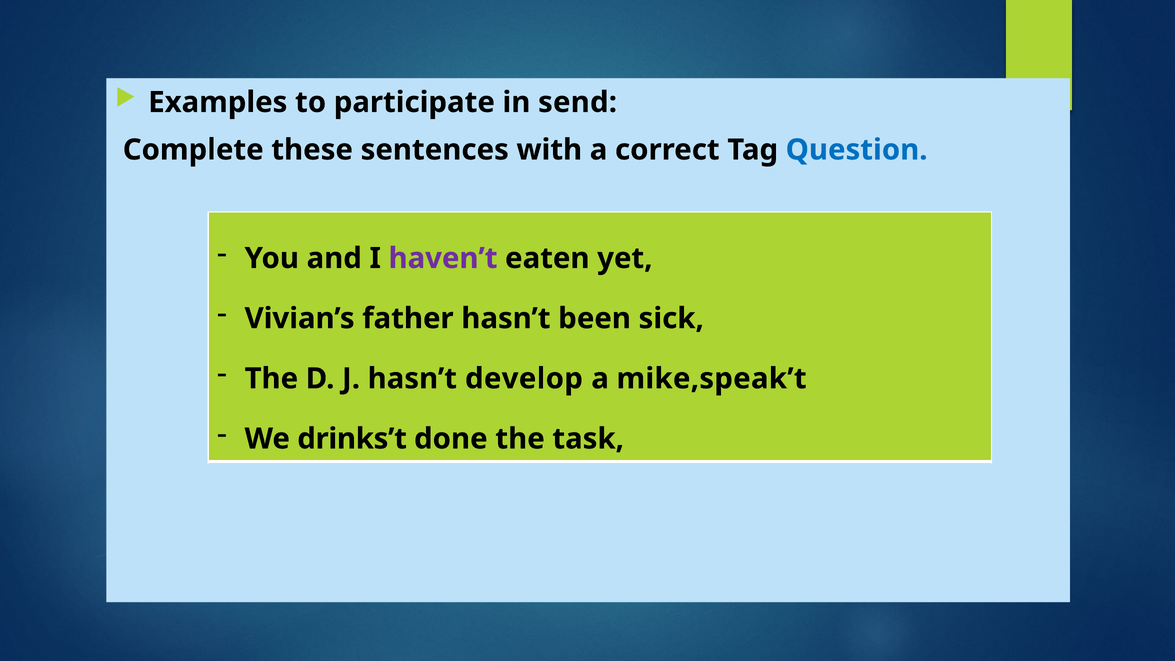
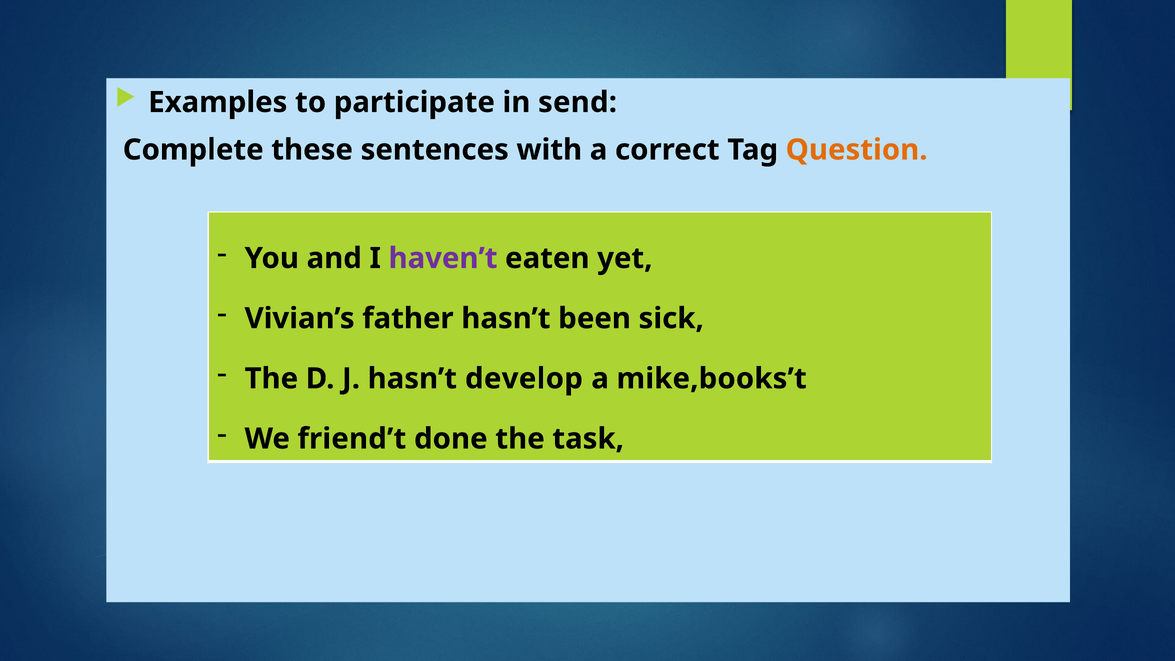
Question colour: blue -> orange (857, 150)
mike,speak’t: mike,speak’t -> mike,books’t (712, 379)
drinks’t: drinks’t -> friend’t (352, 439)
